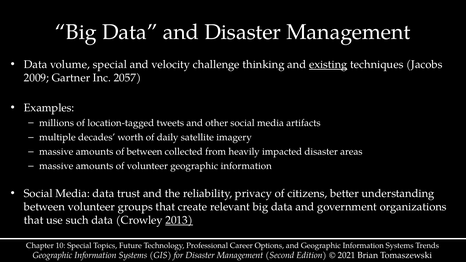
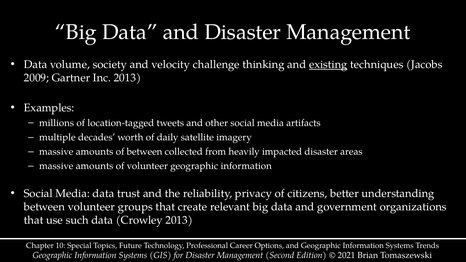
volume special: special -> society (110, 65)
Inc 2057: 2057 -> 2013 (127, 78)
2013 underline: present -> none (179, 220)
